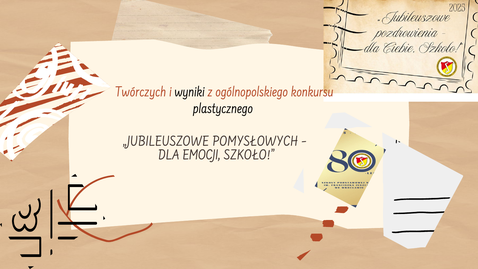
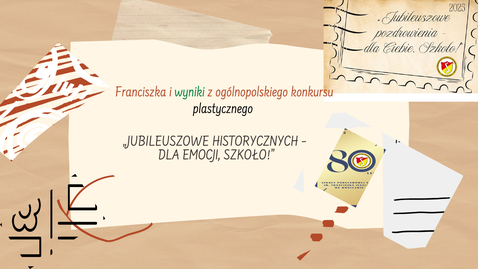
Twórczych: Twórczych -> Franciszka (141, 92)
wyniki colour: black -> green (190, 92)
POMYSŁOWYCH: POMYSŁOWYCH -> HISTORYCZNYCH (255, 141)
